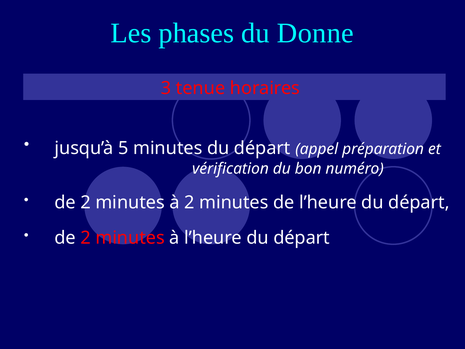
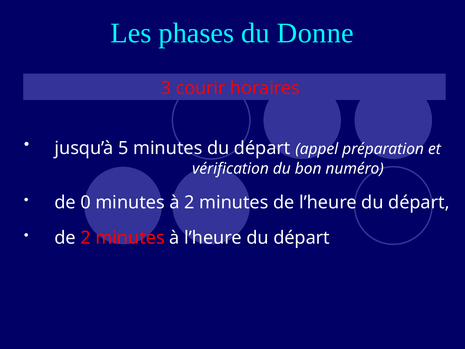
tenue: tenue -> courir (201, 88)
2: 2 -> 0 (86, 202)
